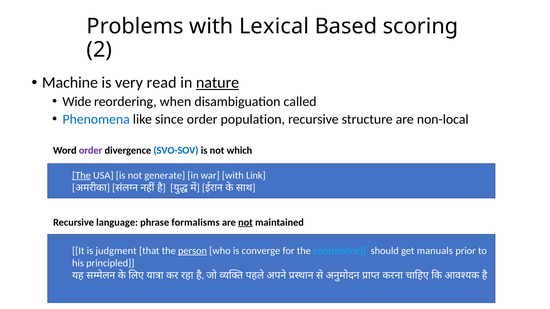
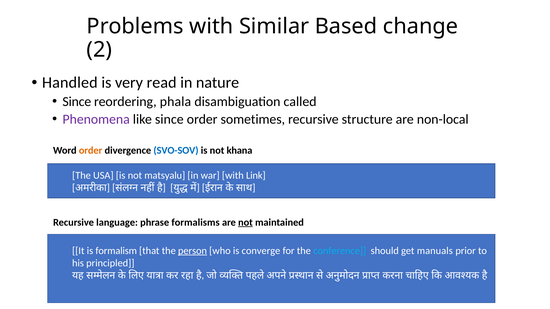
Lexical: Lexical -> Similar (274, 26)
scoring: scoring -> change (421, 26)
Machine: Machine -> Handled (70, 83)
nature underline: present -> none (218, 83)
Wide: Wide -> Since (77, 102)
when: when -> phala (175, 102)
Phenomena colour: blue -> purple (96, 119)
population: population -> sometimes (253, 119)
order colour: purple -> orange (91, 151)
which: which -> khana (239, 151)
The underline: present -> none (81, 176)
generate: generate -> matsyalu (165, 176)
judgment: judgment -> formalism (116, 251)
